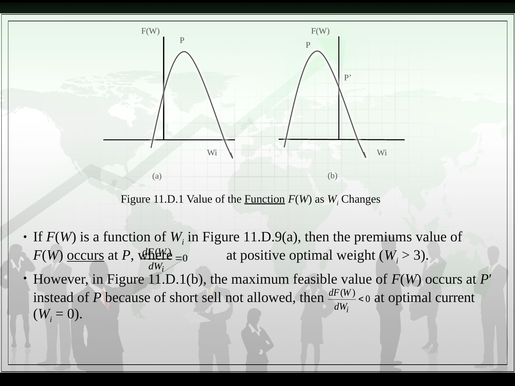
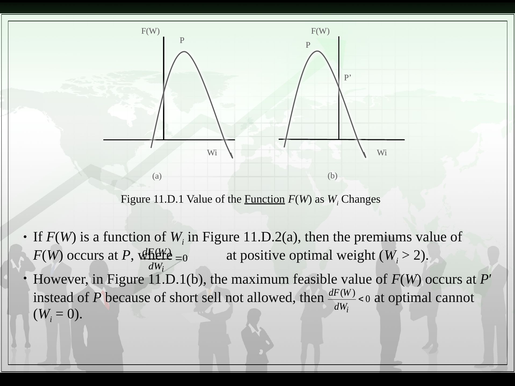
11.D.9(a: 11.D.9(a -> 11.D.2(a (272, 237)
occurs underline: present -> none (86, 255)
3: 3 -> 2 (421, 255)
current: current -> cannot (455, 298)
